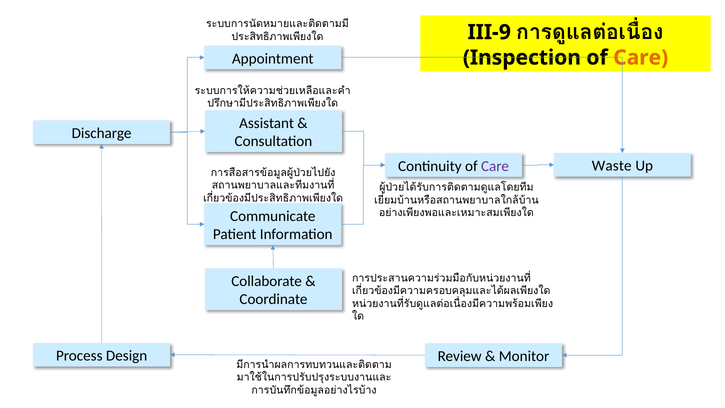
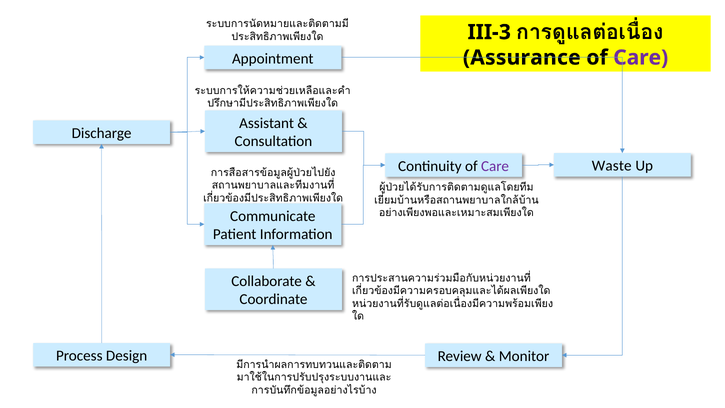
III-9: III-9 -> III-3 (489, 32)
Inspection: Inspection -> Assurance (522, 58)
Care colour: orange -> purple (641, 58)
